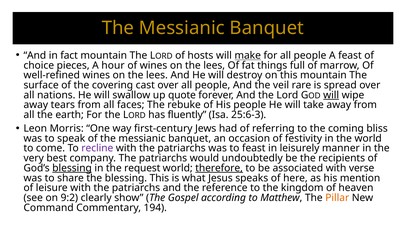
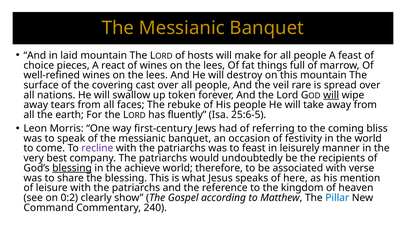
fact: fact -> laid (69, 55)
make underline: present -> none (248, 55)
hour: hour -> react (113, 65)
quote: quote -> token (182, 95)
25:6-3: 25:6-3 -> 25:6-5 (249, 115)
request: request -> achieve (142, 168)
therefore underline: present -> none (219, 168)
9:2: 9:2 -> 0:2 (69, 198)
Pillar colour: orange -> blue (337, 198)
194: 194 -> 240 (155, 208)
